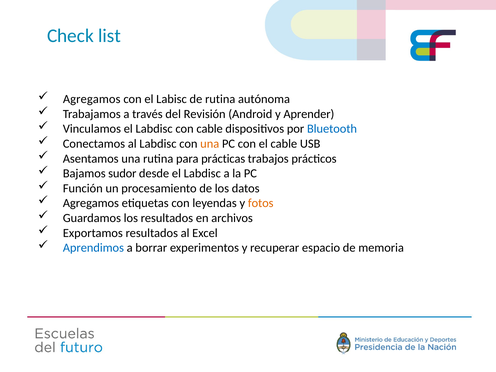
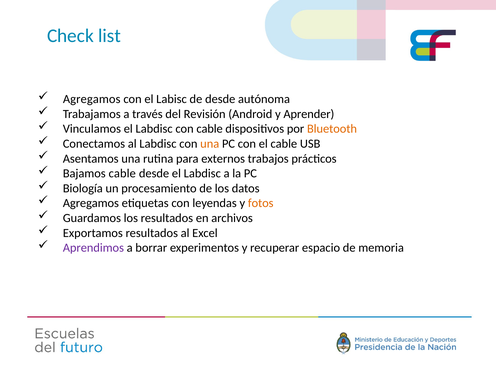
de rutina: rutina -> desde (220, 99)
Bluetooth colour: blue -> orange (332, 129)
prácticas: prácticas -> externos (223, 159)
Bajamos sudor: sudor -> cable (122, 173)
Función: Función -> Biología (83, 188)
Aprendimos colour: blue -> purple (93, 248)
